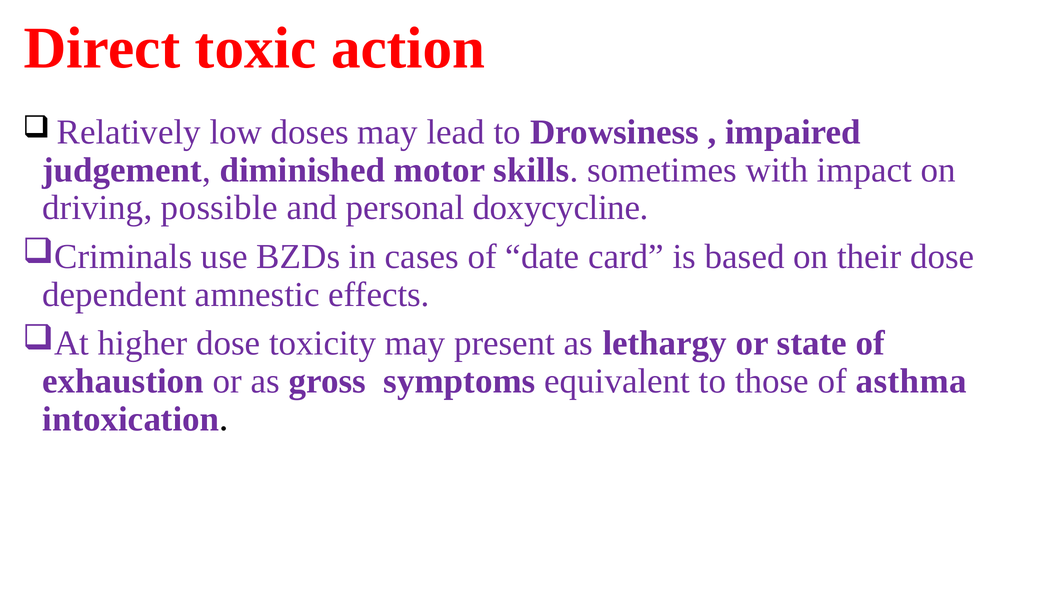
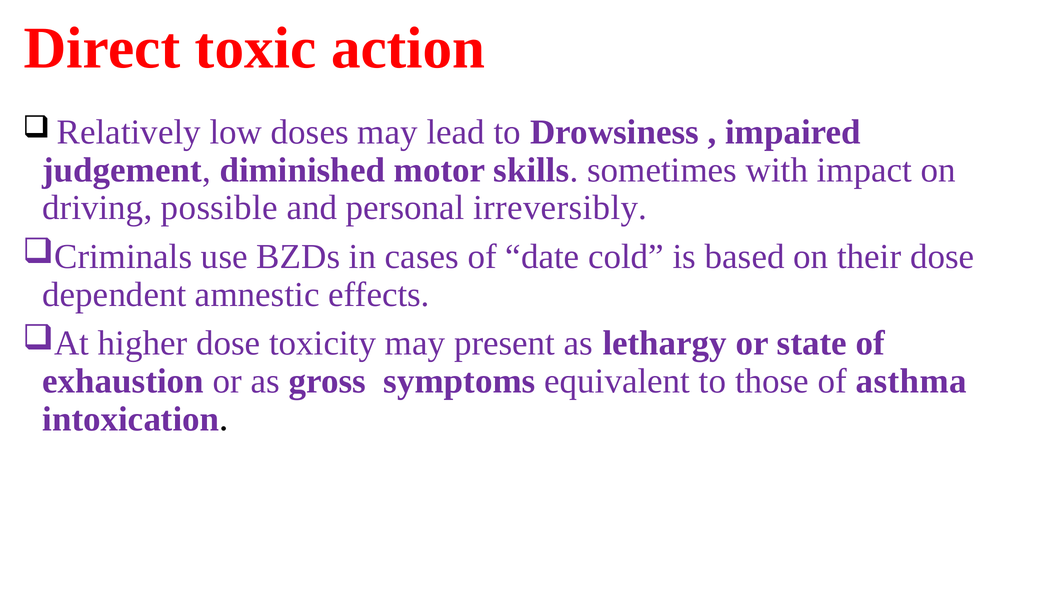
doxycycline: doxycycline -> irreversibly (560, 208)
card: card -> cold (626, 257)
